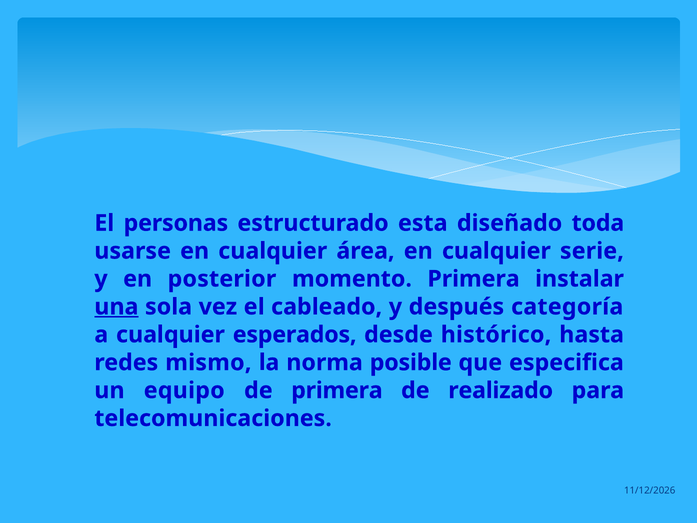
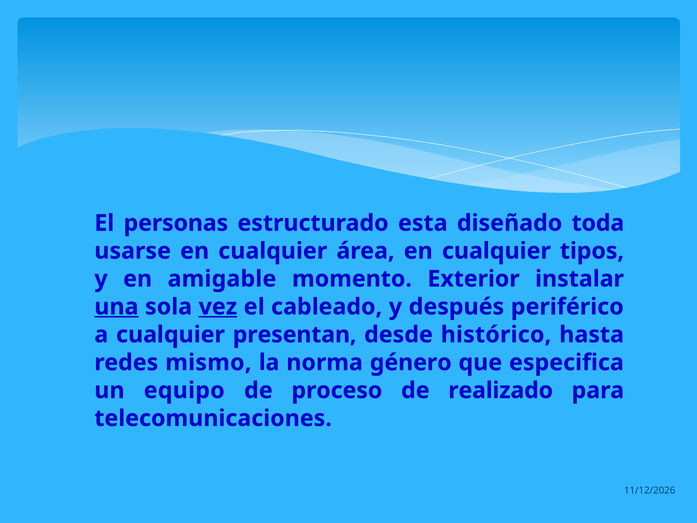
serie: serie -> tipos (592, 251)
posterior: posterior -> amigable (222, 279)
momento Primera: Primera -> Exterior (474, 279)
vez underline: none -> present (218, 307)
categoría: categoría -> periférico (567, 307)
esperados: esperados -> presentan (295, 335)
posible: posible -> género (411, 362)
de primera: primera -> proceso (337, 390)
